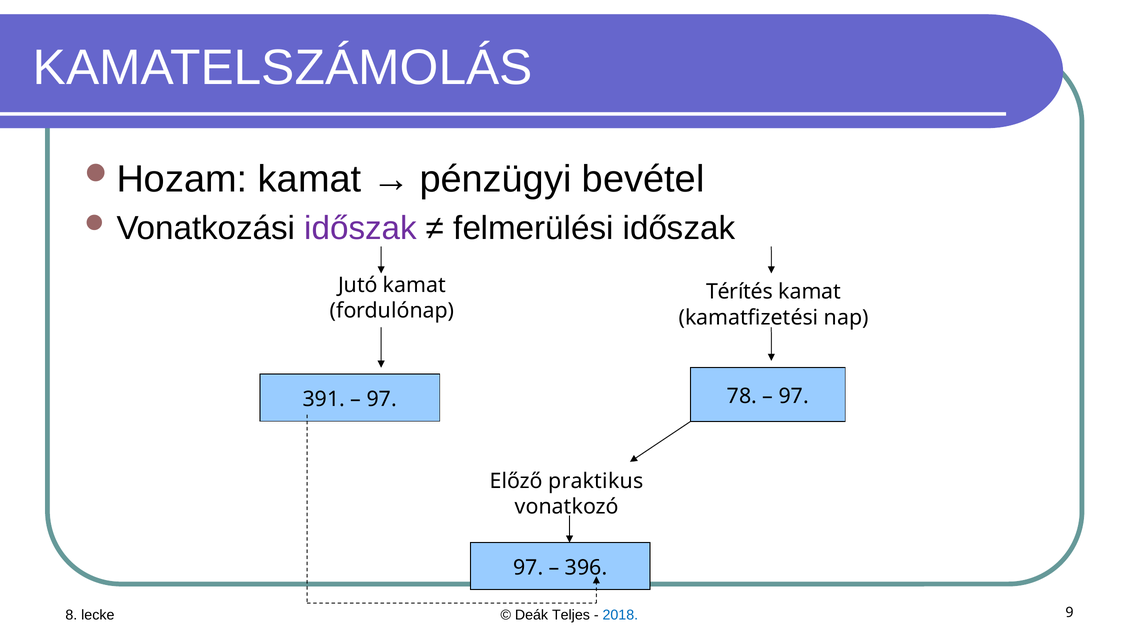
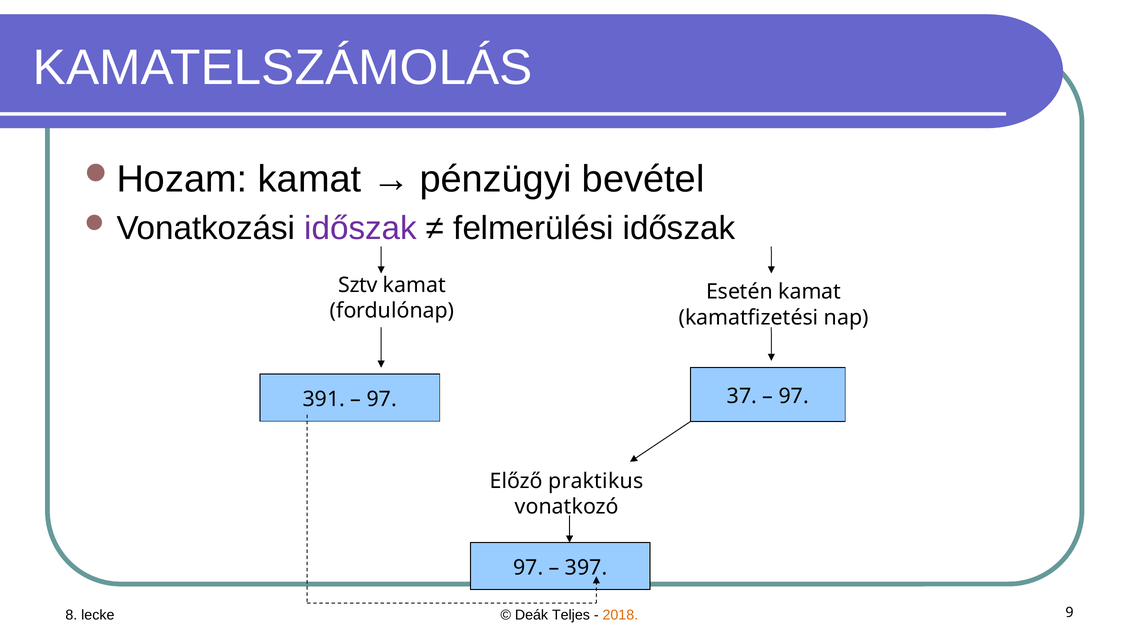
Jutó: Jutó -> Sztv (358, 285)
Térítés: Térítés -> Esetén (739, 292)
78: 78 -> 37 (742, 396)
396: 396 -> 397 (586, 567)
2018 colour: blue -> orange (620, 615)
